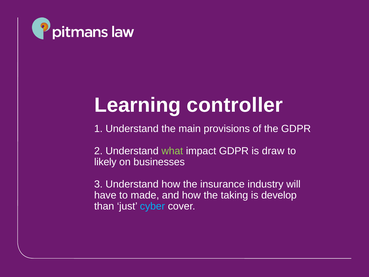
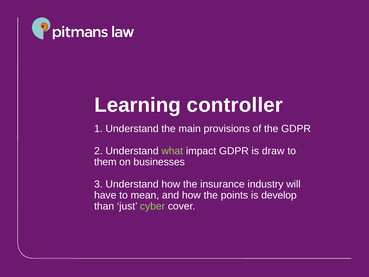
likely: likely -> them (105, 162)
made: made -> mean (145, 195)
taking: taking -> points (234, 195)
cyber colour: light blue -> light green (152, 206)
